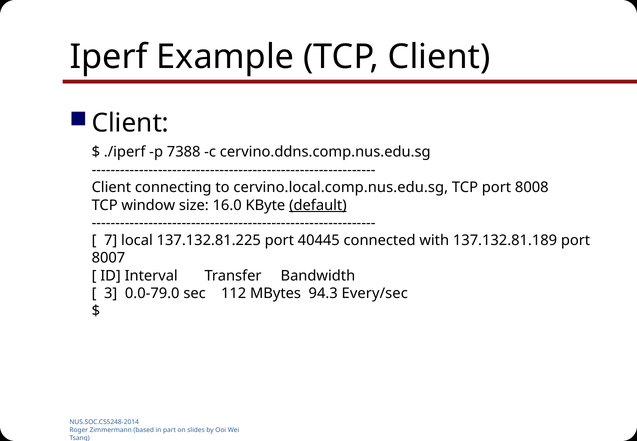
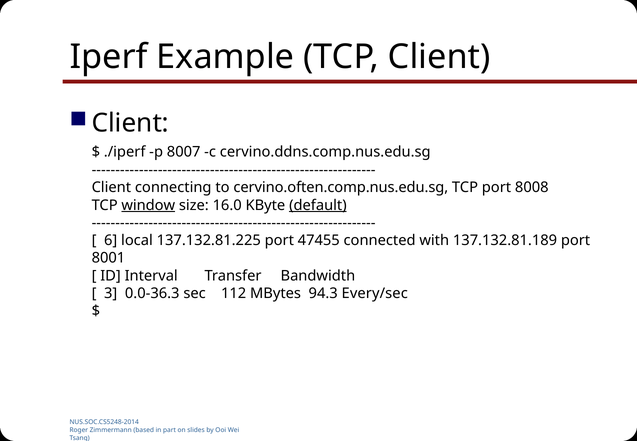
7388: 7388 -> 8007 (184, 152)
cervino.local.comp.nus.edu.sg: cervino.local.comp.nus.edu.sg -> cervino.often.comp.nus.edu.sg (341, 188)
window underline: none -> present (148, 205)
7: 7 -> 6 (111, 240)
40445: 40445 -> 47455 (319, 240)
8007: 8007 -> 8001 (108, 258)
0.0-79.0: 0.0-79.0 -> 0.0-36.3 (152, 293)
